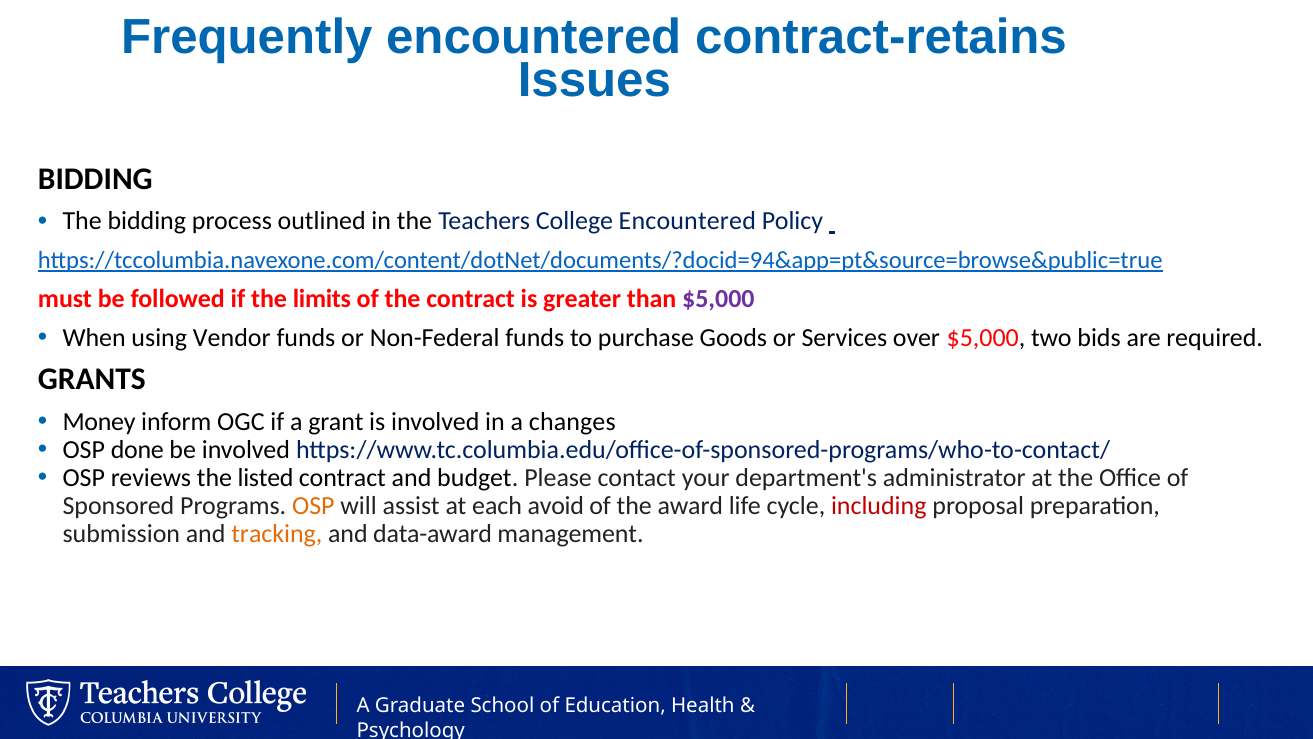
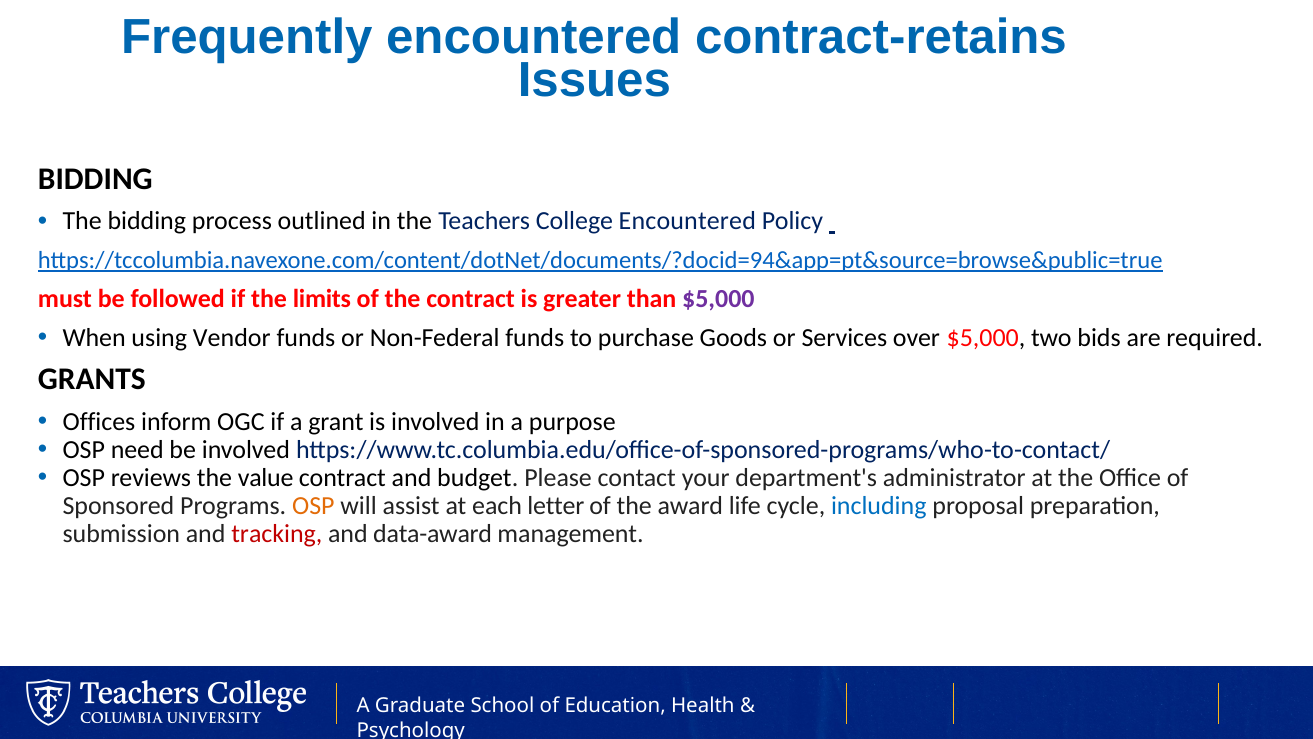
Money: Money -> Offices (99, 421)
changes: changes -> purpose (572, 421)
done: done -> need (137, 449)
listed: listed -> value (266, 478)
avoid: avoid -> letter (556, 506)
including colour: red -> blue (879, 506)
tracking colour: orange -> red (277, 534)
